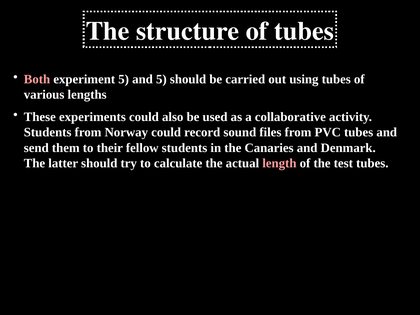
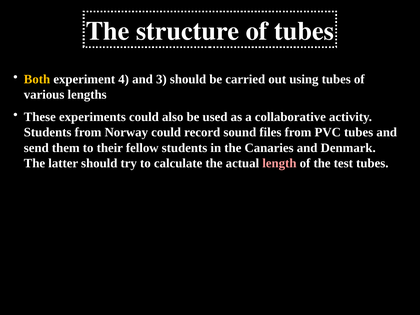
Both colour: pink -> yellow (37, 79)
experiment 5: 5 -> 4 (124, 79)
and 5: 5 -> 3 (161, 79)
